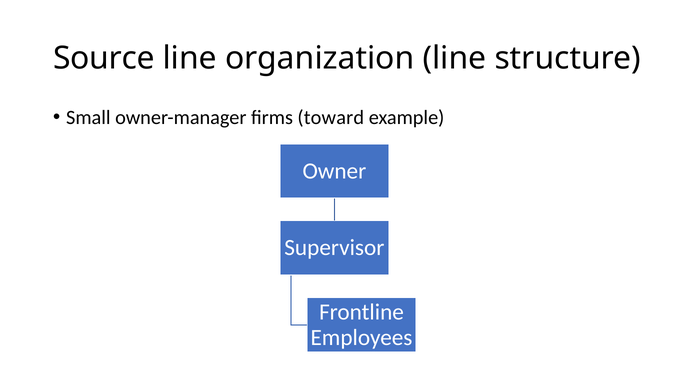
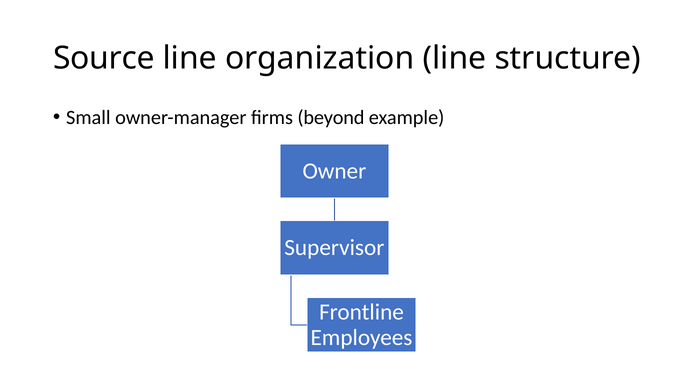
toward: toward -> beyond (331, 118)
